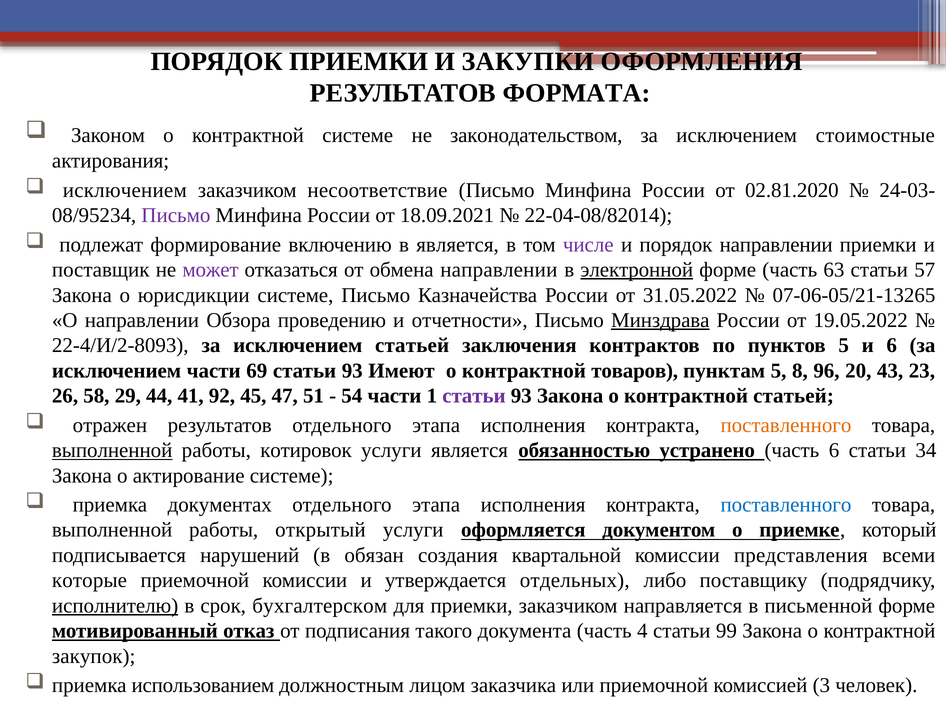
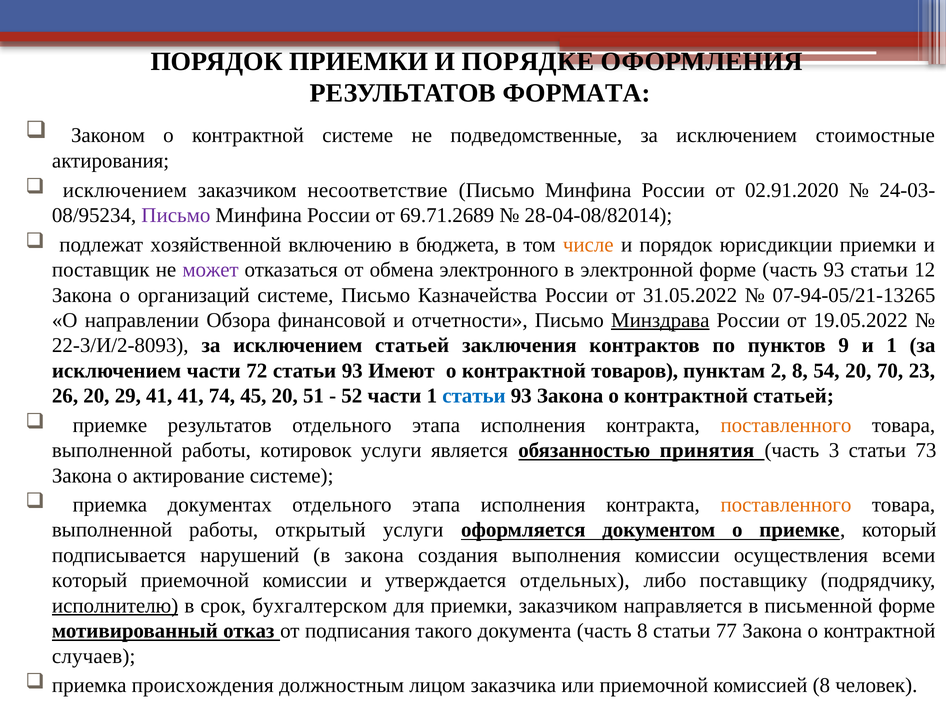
ЗАКУПКИ: ЗАКУПКИ -> ПОРЯДКЕ (528, 61)
законодательством: законодательством -> подведомственные (536, 135)
02.81.2020: 02.81.2020 -> 02.91.2020 (792, 190)
18.09.2021: 18.09.2021 -> 69.71.2689 (447, 215)
22-04-08/82014: 22-04-08/82014 -> 28-04-08/82014 (598, 215)
формирование: формирование -> хозяйственной (216, 244)
в является: является -> бюджета (458, 244)
числе colour: purple -> orange (588, 244)
порядок направлении: направлении -> юрисдикции (776, 244)
обмена направлении: направлении -> электронного (499, 270)
электронной underline: present -> none (637, 270)
часть 63: 63 -> 93 (834, 270)
57: 57 -> 12 (925, 270)
юрисдикции: юрисдикции -> организаций (194, 295)
07-06-05/21-13265: 07-06-05/21-13265 -> 07-94-05/21-13265 (854, 295)
проведению: проведению -> финансовой (332, 320)
22-4/И/2-8093: 22-4/И/2-8093 -> 22-3/И/2-8093 (120, 345)
пунктов 5: 5 -> 9 (844, 345)
и 6: 6 -> 1 (892, 345)
69: 69 -> 72 (257, 370)
пунктам 5: 5 -> 2 (779, 370)
96: 96 -> 54 (826, 370)
43: 43 -> 70 (890, 370)
26 58: 58 -> 20 (96, 396)
29 44: 44 -> 41 (159, 396)
92: 92 -> 74 (222, 396)
45 47: 47 -> 20 (285, 396)
54: 54 -> 52 (352, 396)
статьи colour: purple -> blue (474, 396)
отражен: отражен -> приемке (110, 425)
выполненной underline: present -> none (112, 450)
устранено: устранено -> принятия (707, 450)
часть 6: 6 -> 3 (834, 450)
34: 34 -> 73 (926, 450)
поставленного colour: blue -> orange (786, 504)
в обязан: обязан -> закона (374, 555)
квартальной: квартальной -> выполнения (566, 555)
представления: представления -> осуществления (801, 555)
которые: которые -> который (90, 580)
часть 4: 4 -> 8 (642, 631)
99: 99 -> 77 (726, 631)
закупок: закупок -> случаев (94, 656)
использованием: использованием -> происхождения (203, 685)
комиссией 3: 3 -> 8 (821, 685)
